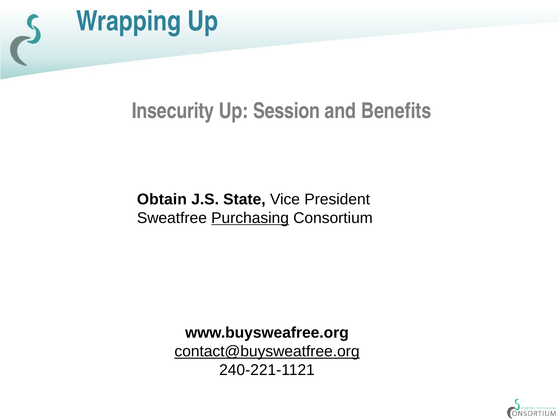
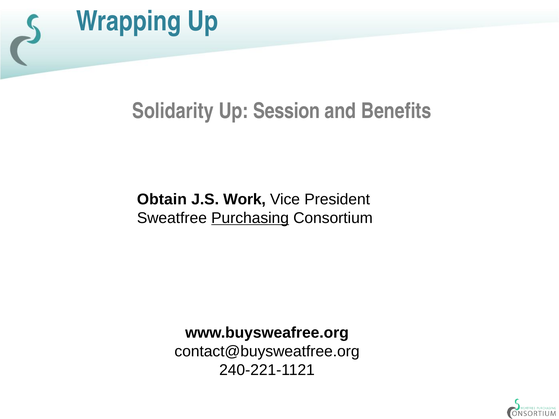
Insecurity: Insecurity -> Solidarity (173, 111)
State: State -> Work (244, 199)
contact@buysweatfree.org underline: present -> none (267, 352)
